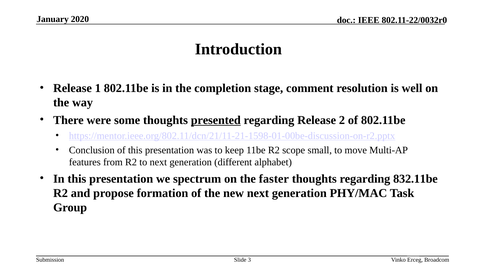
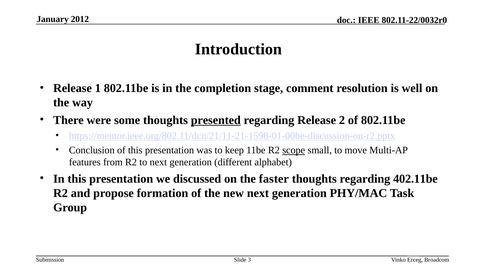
2020: 2020 -> 2012 (80, 19)
scope underline: none -> present (294, 150)
spectrum: spectrum -> discussed (197, 178)
832.11be: 832.11be -> 402.11be (415, 178)
